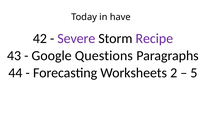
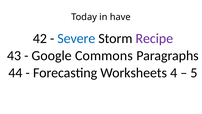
Severe colour: purple -> blue (76, 38)
Questions: Questions -> Commons (104, 56)
2: 2 -> 4 (174, 73)
